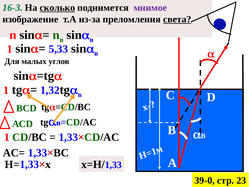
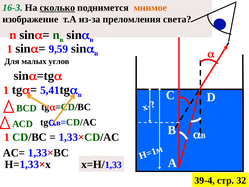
мнимое colour: purple -> orange (150, 8)
света underline: present -> none (177, 19)
5,33: 5,33 -> 9,59 (58, 49)
1,32: 1,32 -> 5,41 (50, 90)
39-0: 39-0 -> 39-4 (205, 180)
23: 23 -> 32 (241, 180)
